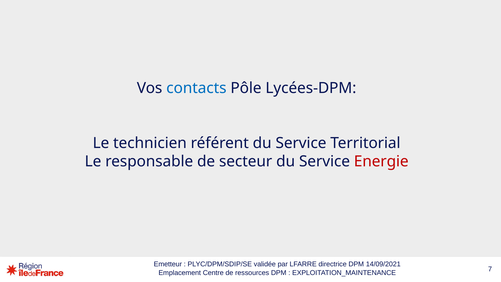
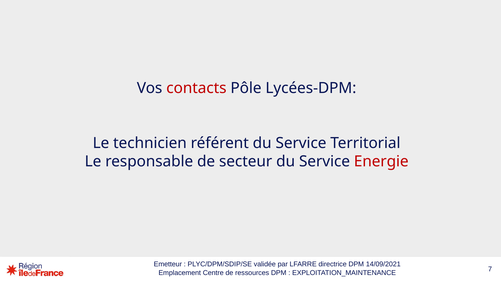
contacts colour: blue -> red (196, 88)
